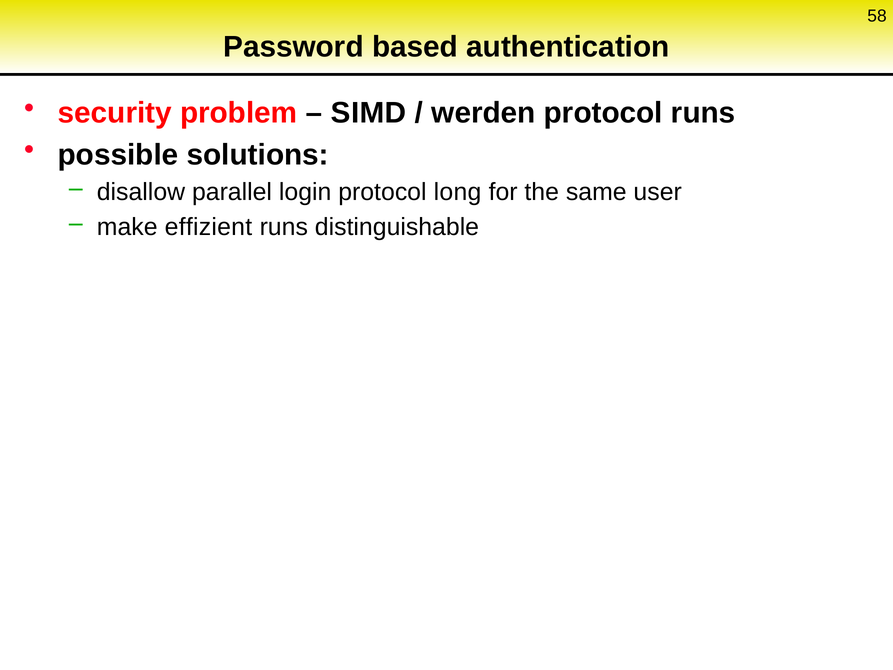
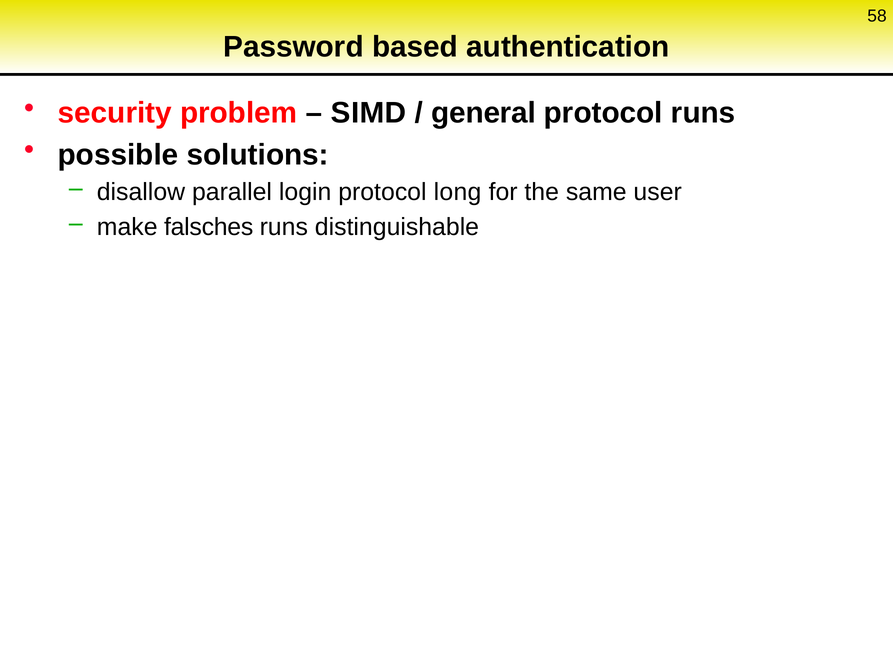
werden: werden -> general (484, 113)
effizient: effizient -> falsches (209, 227)
